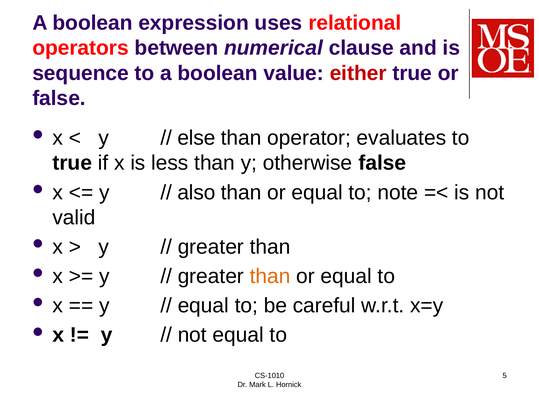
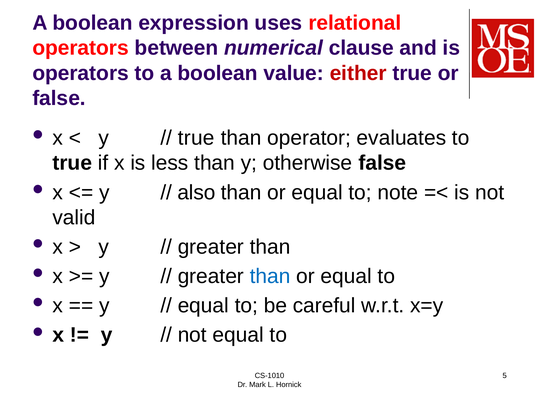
sequence: sequence -> operators (81, 73)
else: else -> true (196, 138)
than colour: orange -> blue (270, 276)
